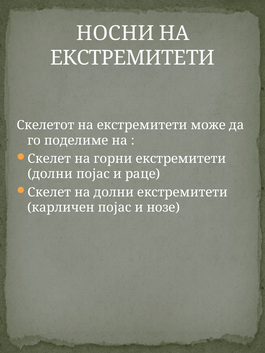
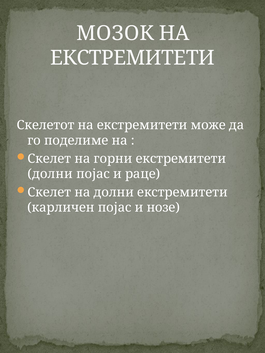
НОСНИ: НОСНИ -> МОЗОК (115, 33)
